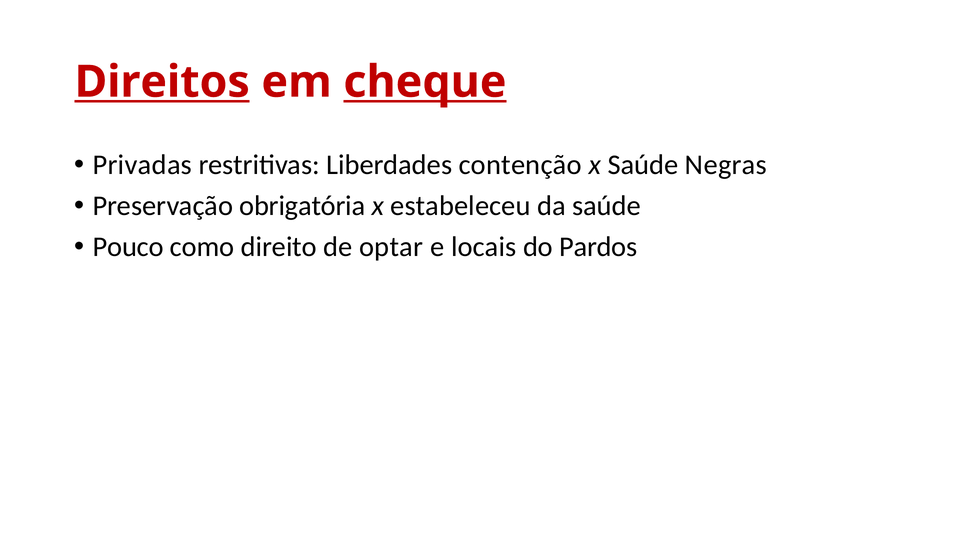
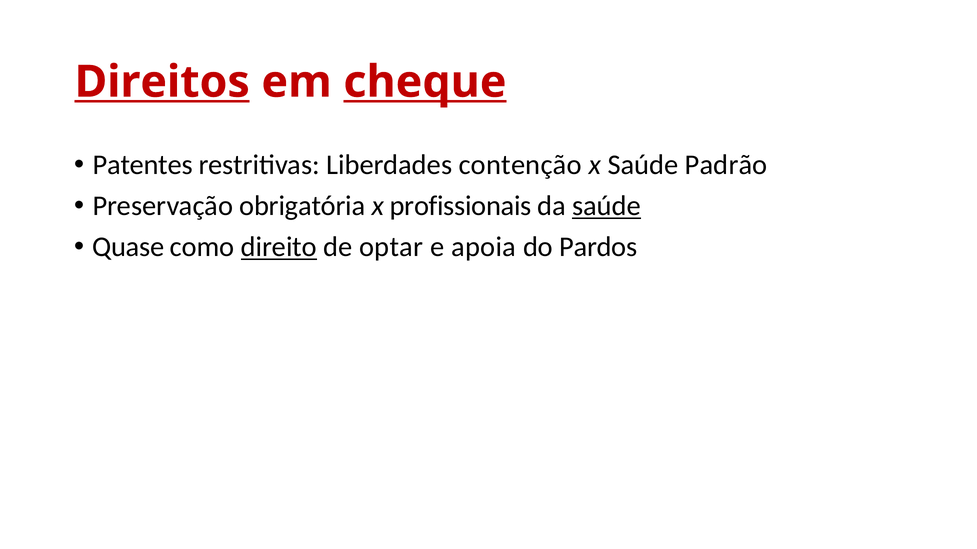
Privadas: Privadas -> Patentes (143, 165)
Negras: Negras -> Padrão (726, 165)
estabeleceu: estabeleceu -> profissionais (461, 206)
saúde underline: none -> present (607, 206)
Pouco: Pouco -> Quase (128, 247)
direito underline: none -> present (279, 247)
locais: locais -> apoia (484, 247)
